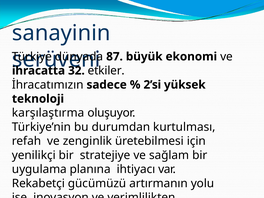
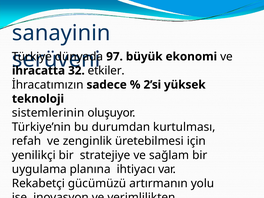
87: 87 -> 97 (115, 57)
karşılaştırma: karşılaştırma -> sistemlerinin (48, 113)
